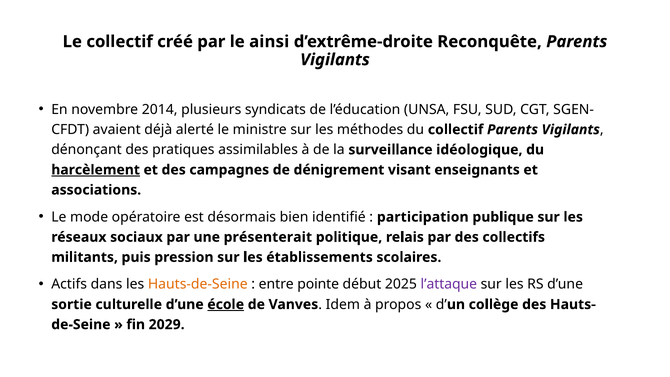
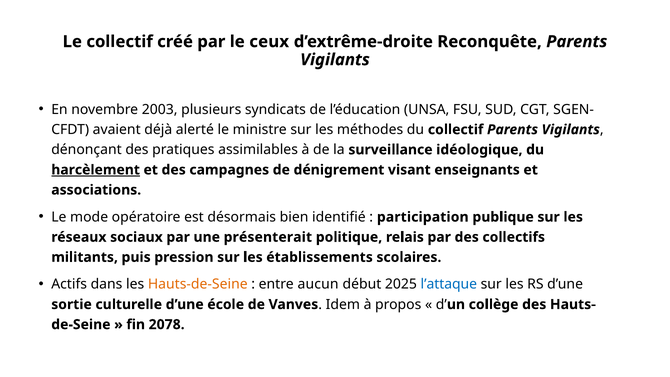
ainsi: ainsi -> ceux (269, 42)
2014: 2014 -> 2003 (160, 109)
pointe: pointe -> aucun (318, 284)
l’attaque colour: purple -> blue (449, 284)
école underline: present -> none (226, 304)
2029: 2029 -> 2078 (167, 324)
